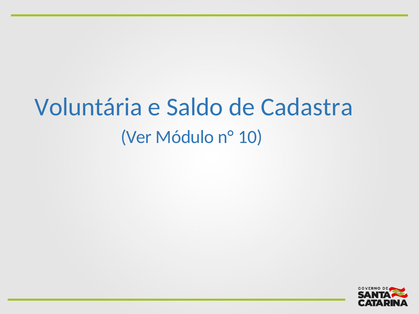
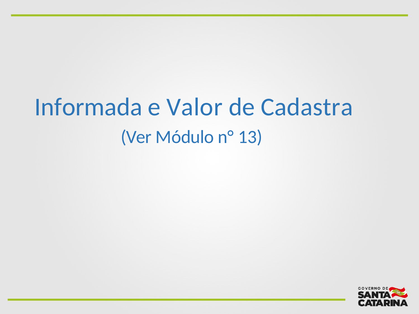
Voluntária: Voluntária -> Informada (88, 107)
Saldo: Saldo -> Valor (195, 107)
10: 10 -> 13 (250, 137)
